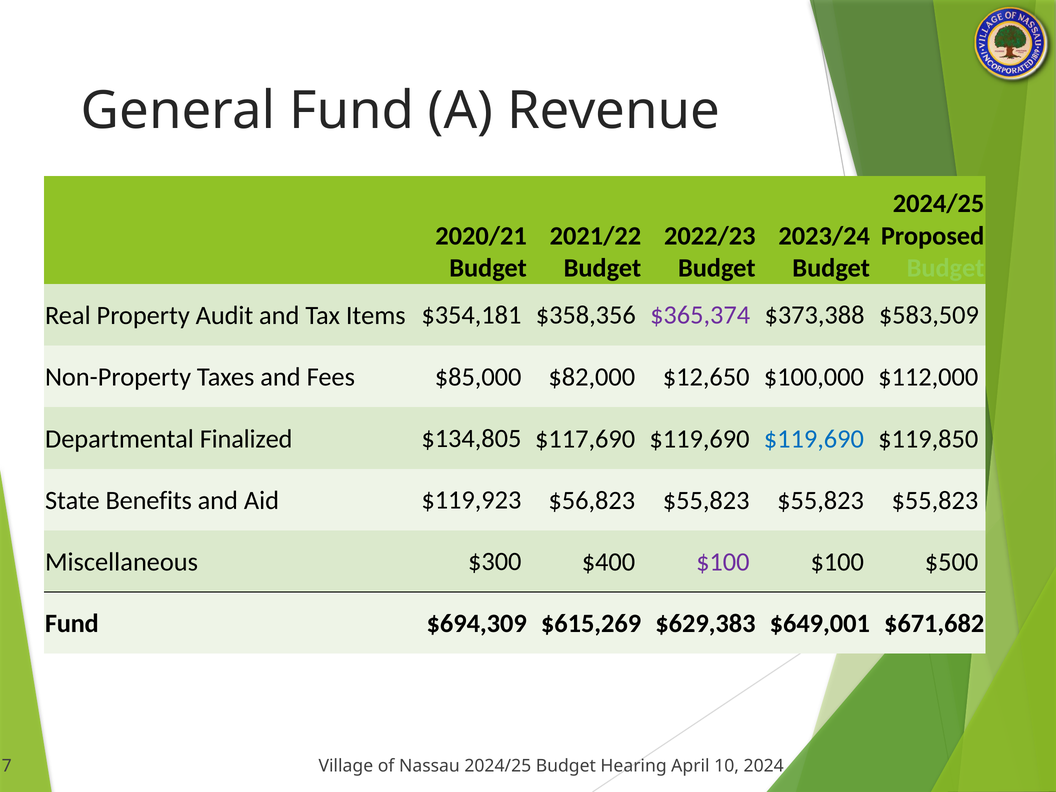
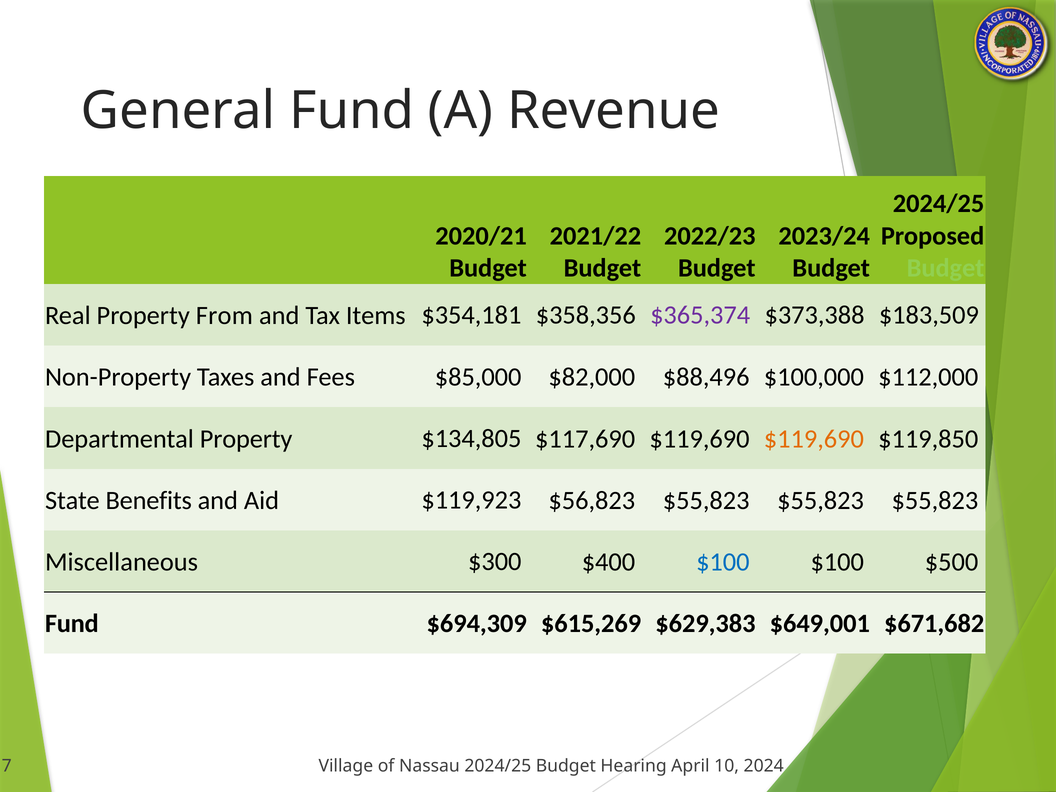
Audit: Audit -> From (224, 316)
$583,509: $583,509 -> $183,509 (929, 315)
$12,650: $12,650 -> $88,496 (706, 377)
Departmental Finalized: Finalized -> Property (246, 439)
$119,690 colour: blue -> orange (814, 439)
$100 colour: purple -> blue (723, 562)
